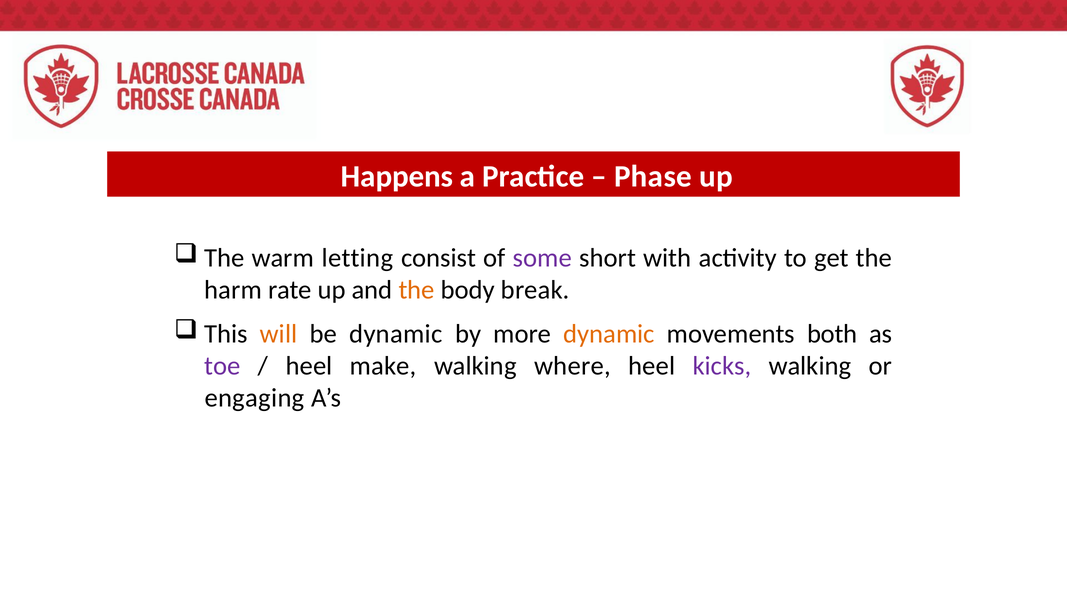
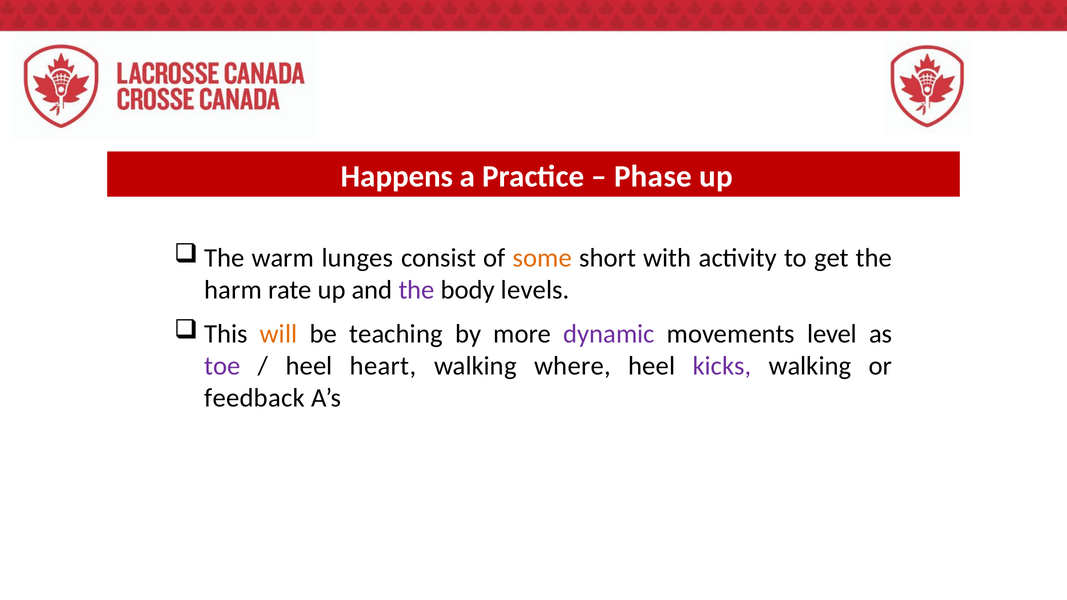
letting: letting -> lunges (357, 258)
some colour: purple -> orange (542, 258)
the colour: orange -> purple (417, 290)
break: break -> levels (535, 290)
be dynamic: dynamic -> teaching (396, 334)
dynamic colour: orange -> purple (609, 334)
both: both -> level (832, 334)
make: make -> heart (383, 366)
engaging: engaging -> feedback (255, 398)
